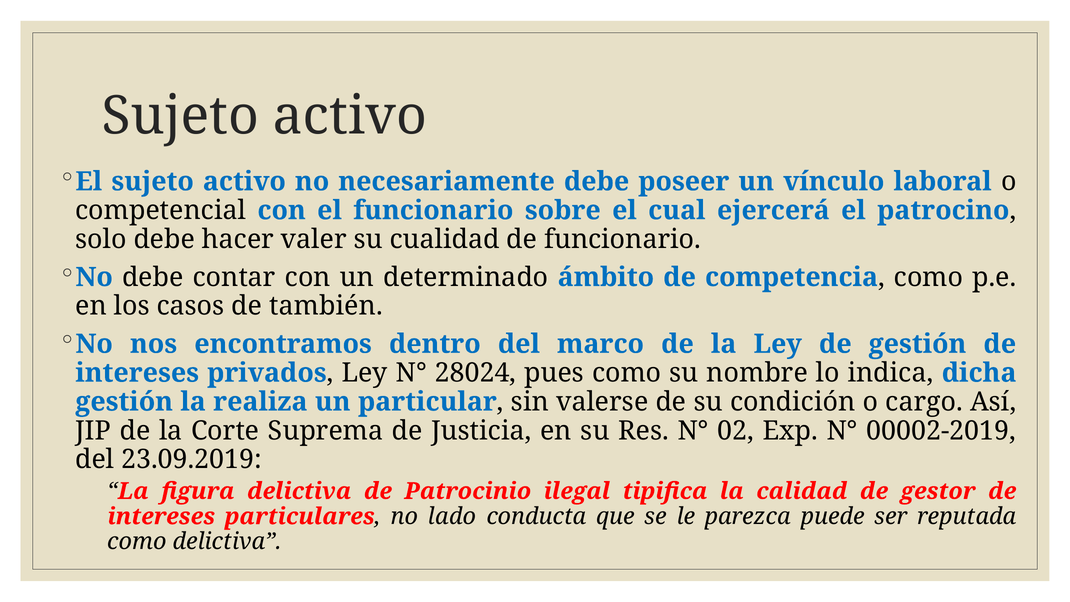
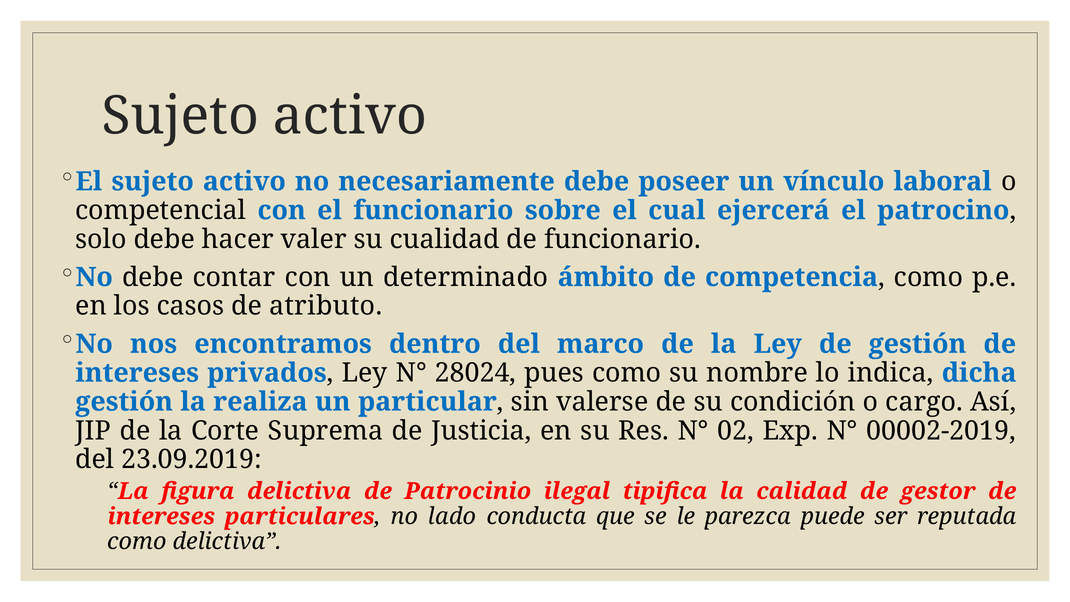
también: también -> atributo (326, 306)
